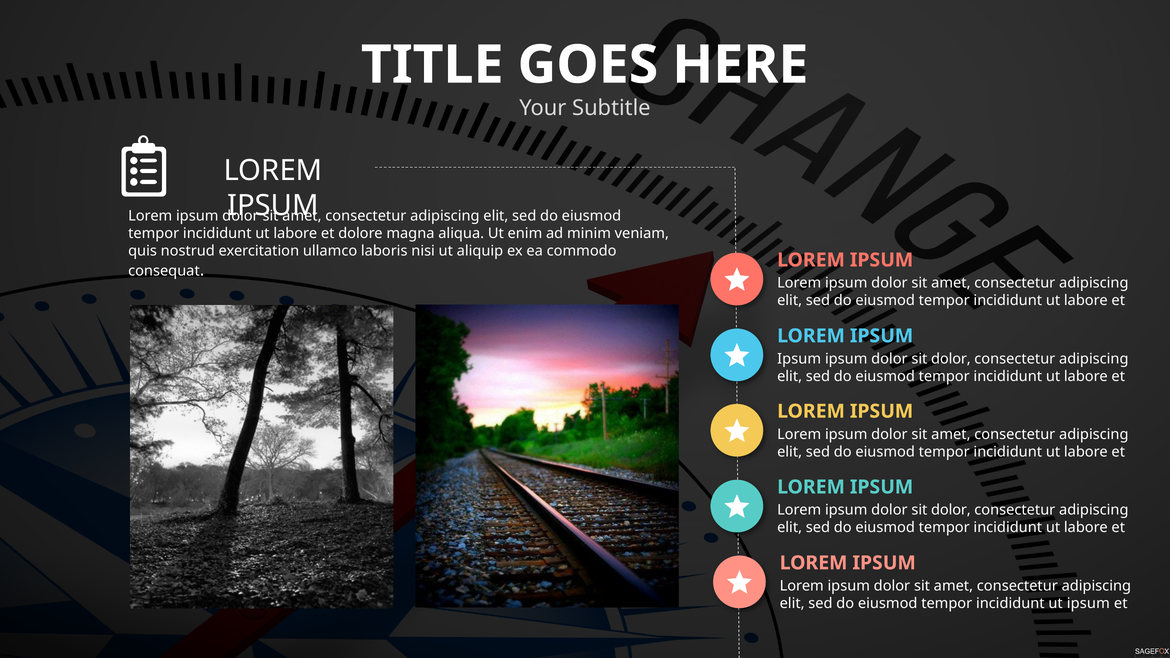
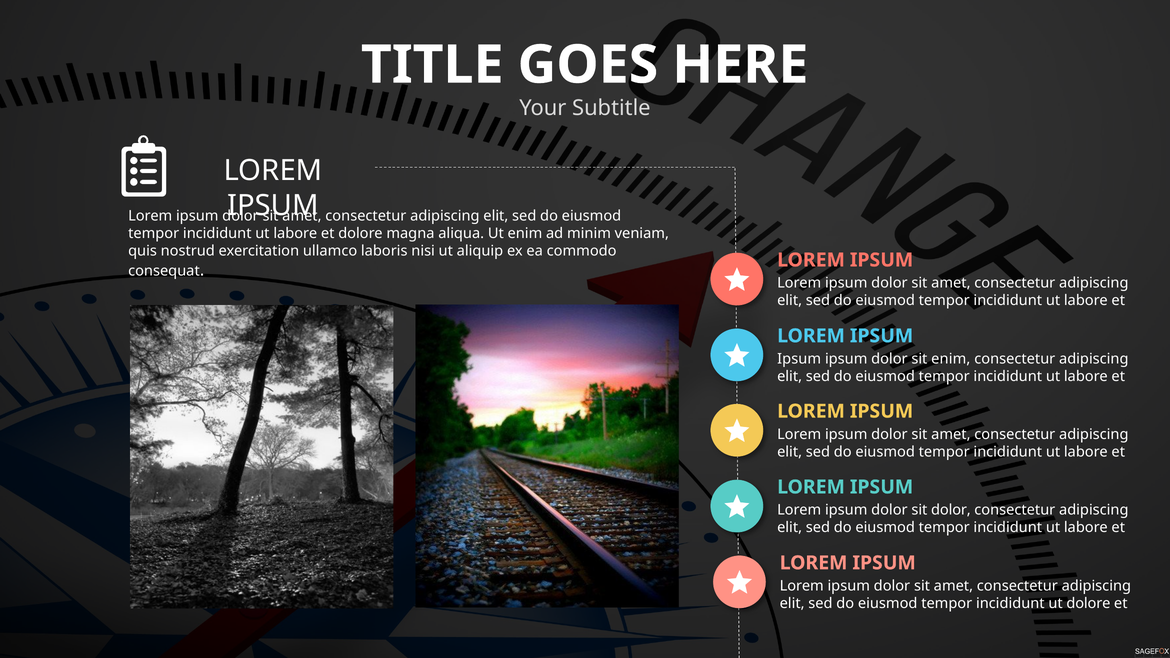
dolor: dolor -> enim (951, 359)
ut ipsum: ipsum -> dolore (1088, 604)
